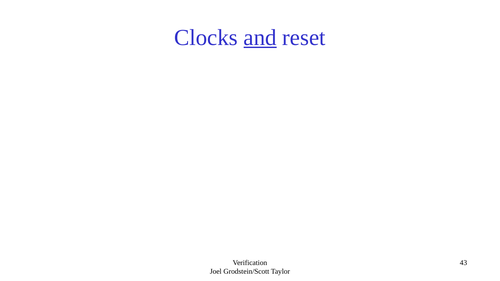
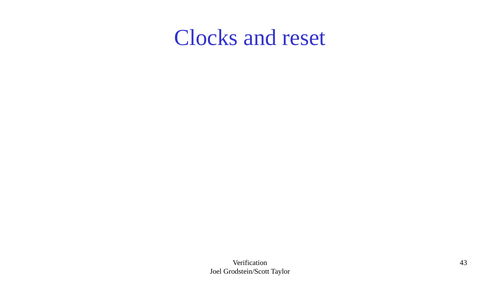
and underline: present -> none (260, 38)
